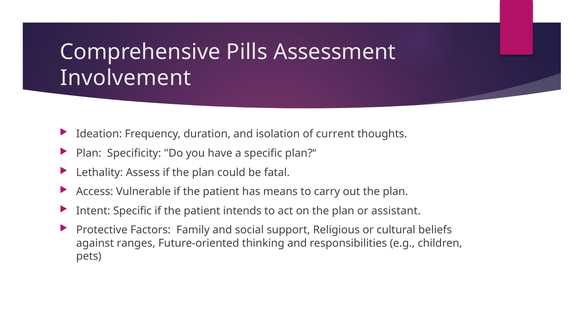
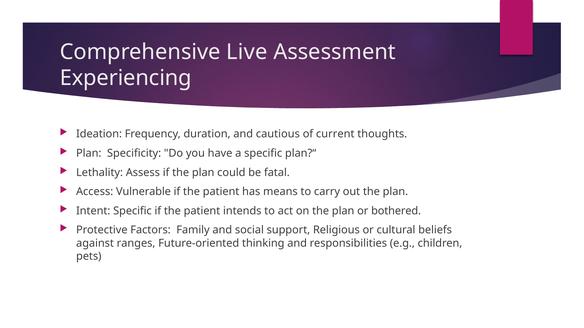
Pills: Pills -> Live (247, 52)
Involvement: Involvement -> Experiencing (126, 78)
isolation: isolation -> cautious (278, 134)
assistant: assistant -> bothered (396, 211)
